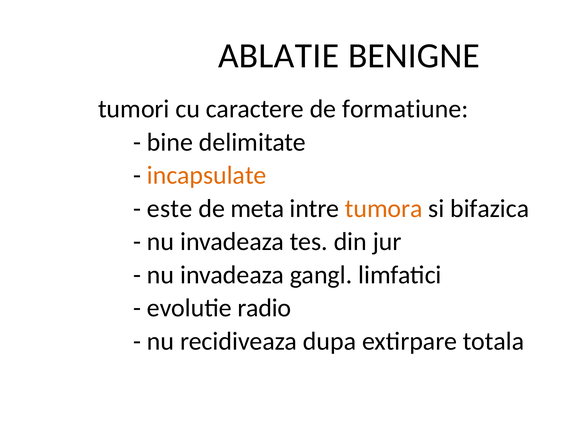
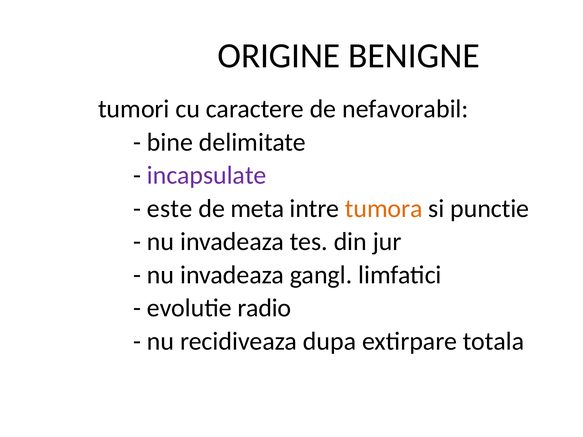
ABLATIE: ABLATIE -> ORIGINE (279, 56)
formatiune: formatiune -> nefavorabil (405, 109)
incapsulate colour: orange -> purple (207, 175)
bifazica: bifazica -> punctie (490, 209)
